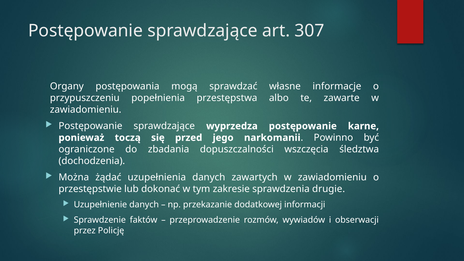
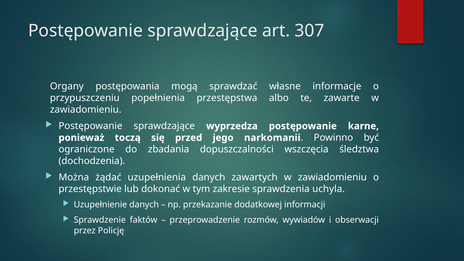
drugie: drugie -> uchyla (329, 189)
